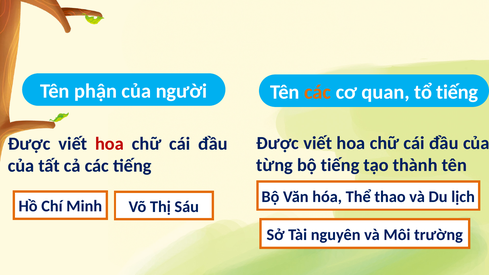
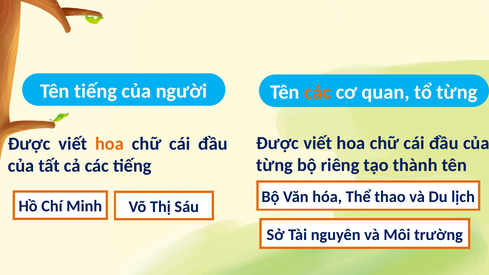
Tên phận: phận -> tiếng (96, 91)
tổ tiếng: tiếng -> từng (457, 92)
hoa colour: red -> orange (109, 144)
bộ tiếng: tiếng -> riêng (340, 165)
